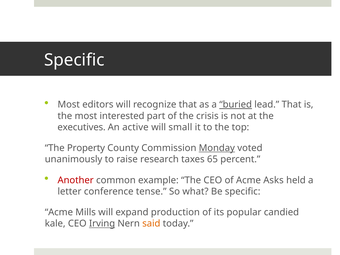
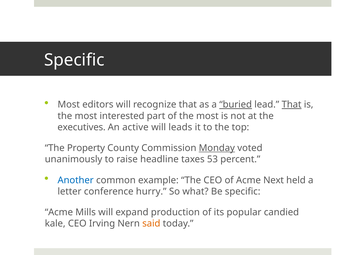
That underline: none -> present (292, 105)
of the crisis: crisis -> most (207, 116)
small: small -> leads (180, 127)
research: research -> headline (159, 159)
65: 65 -> 53 (212, 159)
Another colour: red -> blue (76, 180)
Asks: Asks -> Next (274, 180)
tense: tense -> hurry (151, 191)
Irving underline: present -> none (102, 224)
